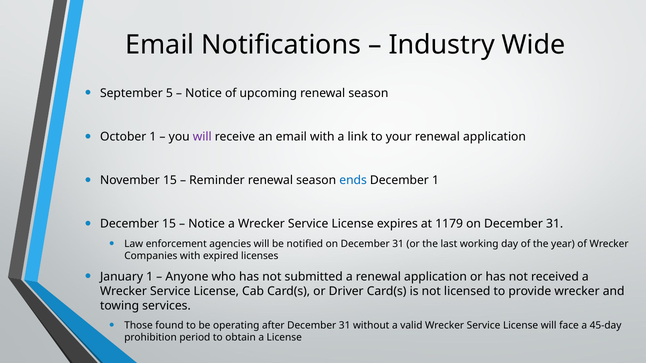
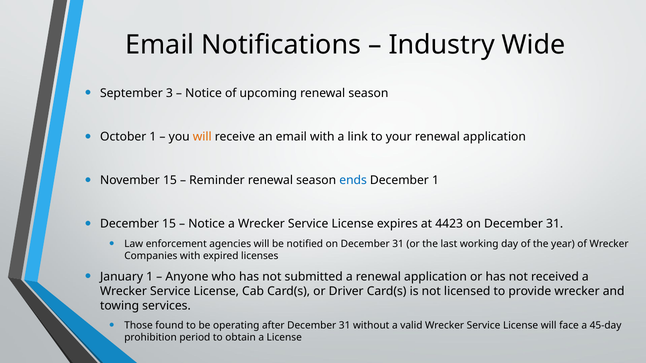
5: 5 -> 3 (169, 93)
will colour: purple -> orange (202, 137)
1179: 1179 -> 4423 (449, 224)
